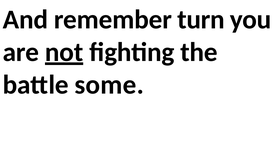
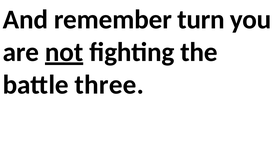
some: some -> three (109, 85)
